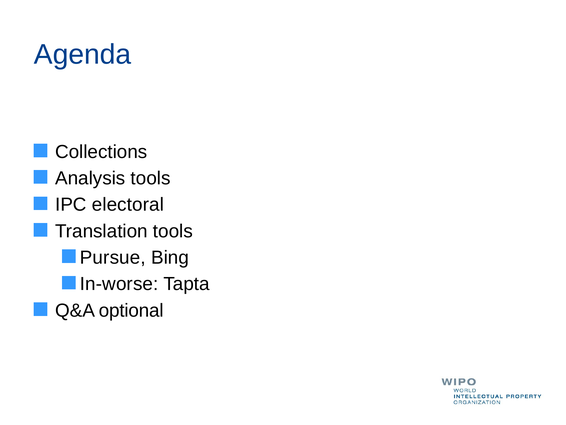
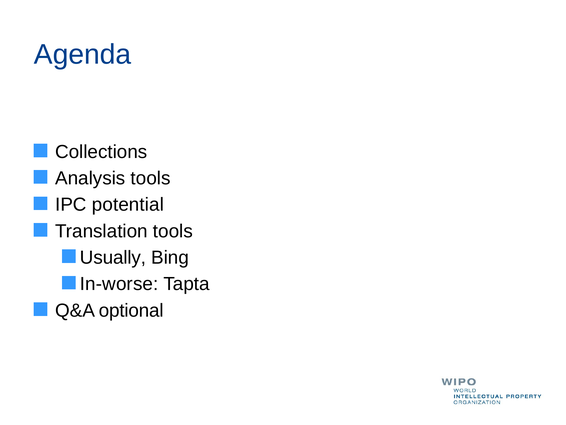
electoral: electoral -> potential (128, 204)
Pursue: Pursue -> Usually (113, 257)
